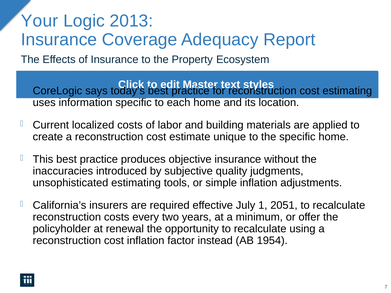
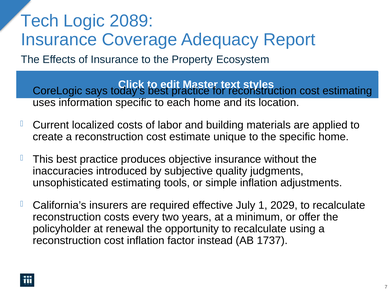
Your: Your -> Tech (40, 21)
2013: 2013 -> 2089 (131, 21)
2051: 2051 -> 2029 (284, 206)
1954: 1954 -> 1737 (272, 241)
